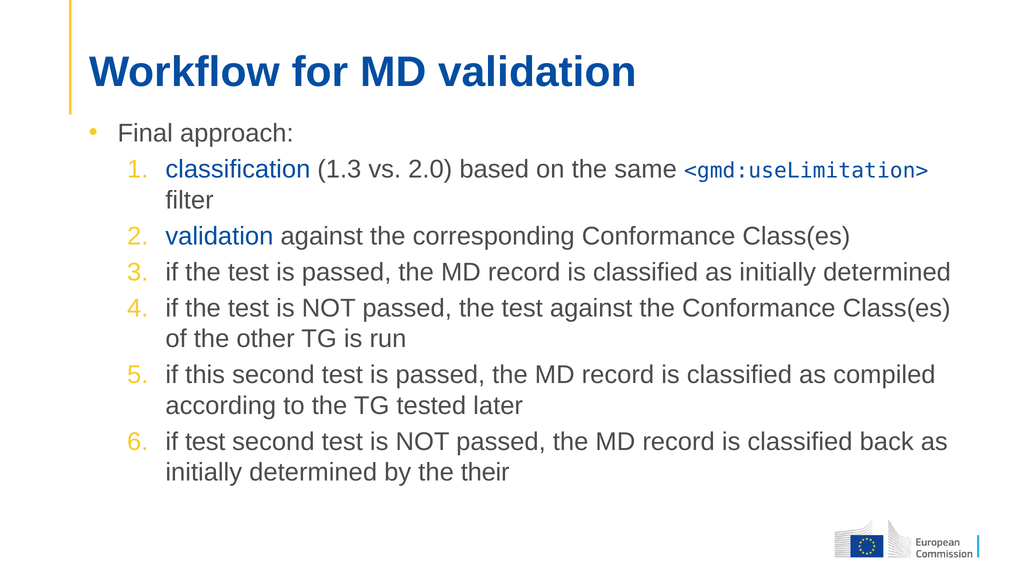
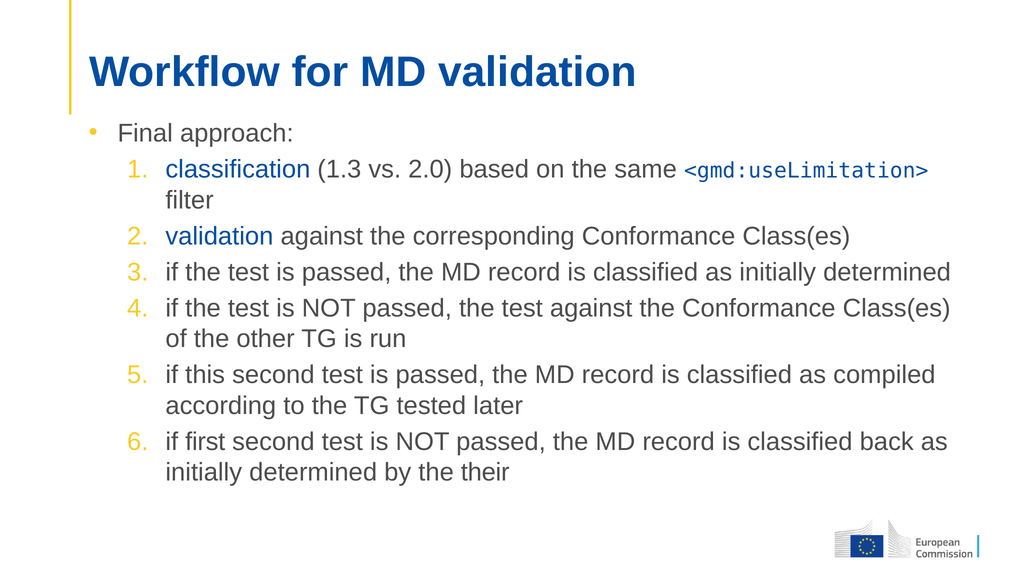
if test: test -> first (205, 441)
